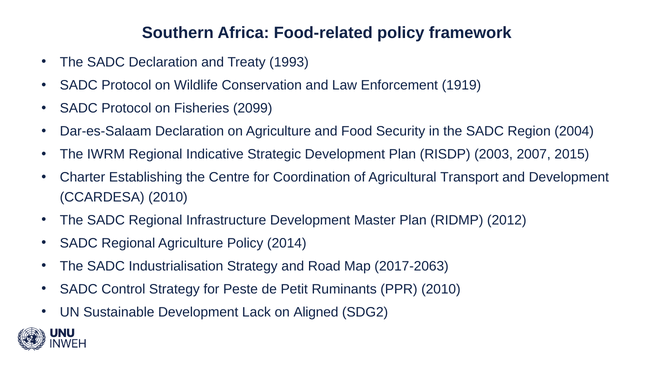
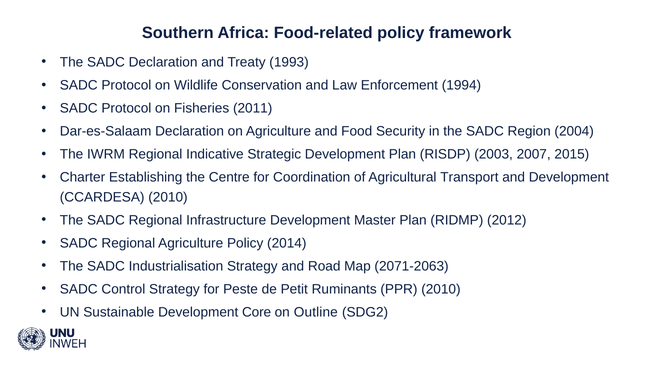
1919: 1919 -> 1994 (461, 85)
2099: 2099 -> 2011 (253, 108)
2017-2063: 2017-2063 -> 2071-2063 (412, 266)
Lack: Lack -> Core (257, 312)
Aligned: Aligned -> Outline (316, 312)
